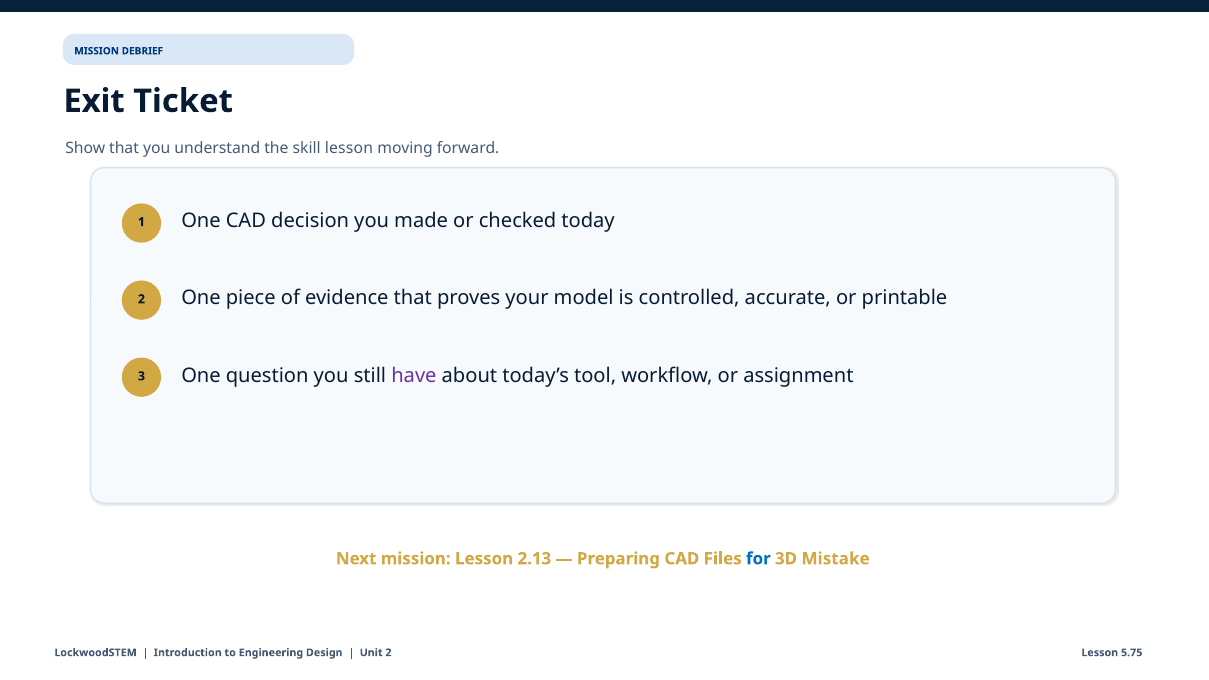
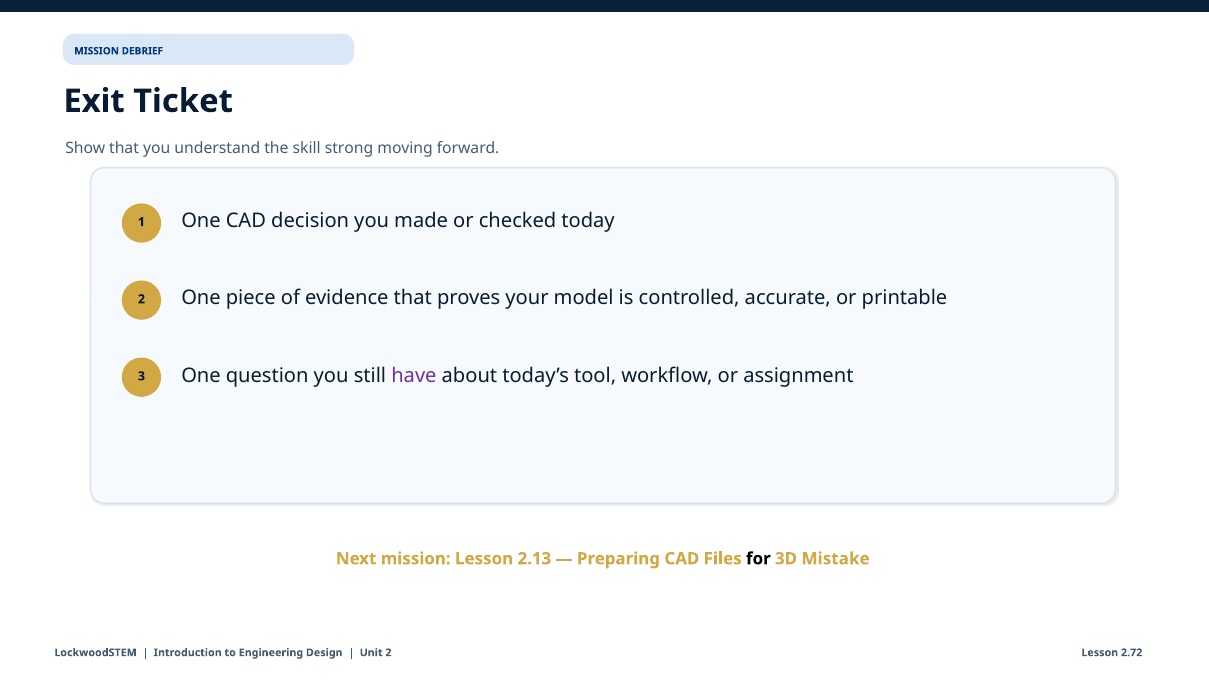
skill lesson: lesson -> strong (349, 148)
for colour: blue -> black (758, 559)
5.75: 5.75 -> 2.72 (1132, 653)
